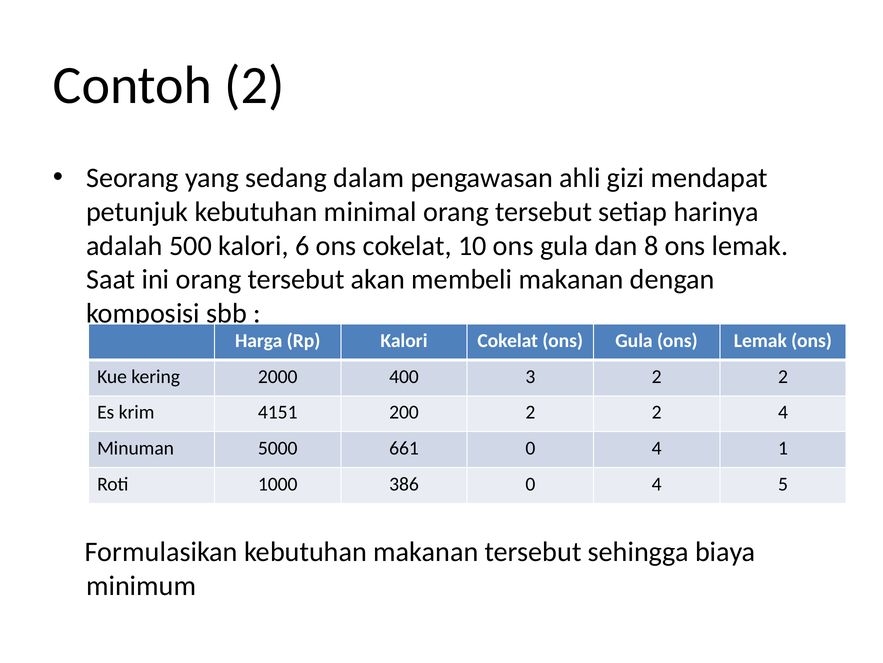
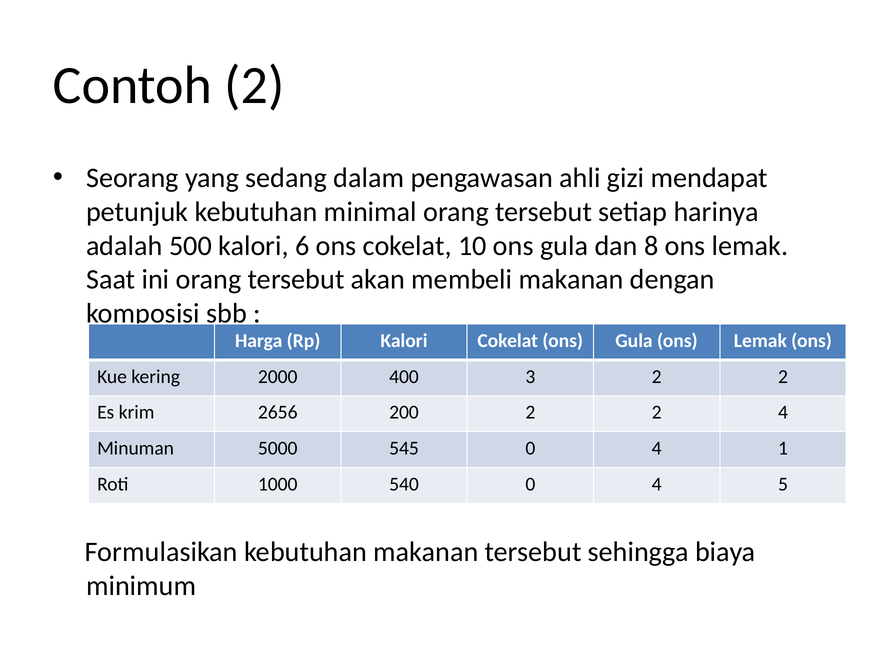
4151: 4151 -> 2656 (278, 412)
661: 661 -> 545 (404, 448)
386: 386 -> 540 (404, 484)
